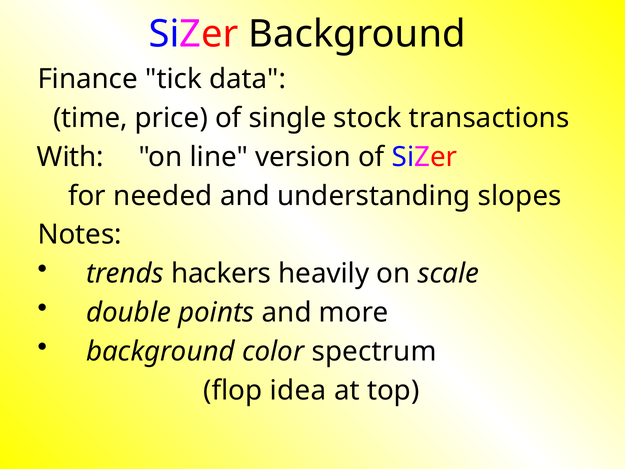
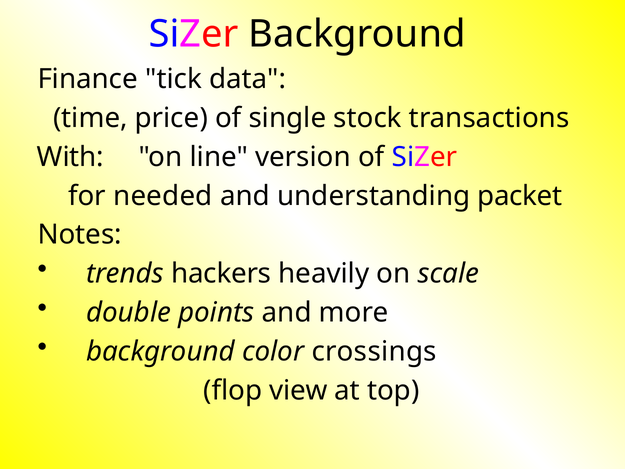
slopes: slopes -> packet (520, 196)
spectrum: spectrum -> crossings (374, 351)
idea: idea -> view (298, 390)
